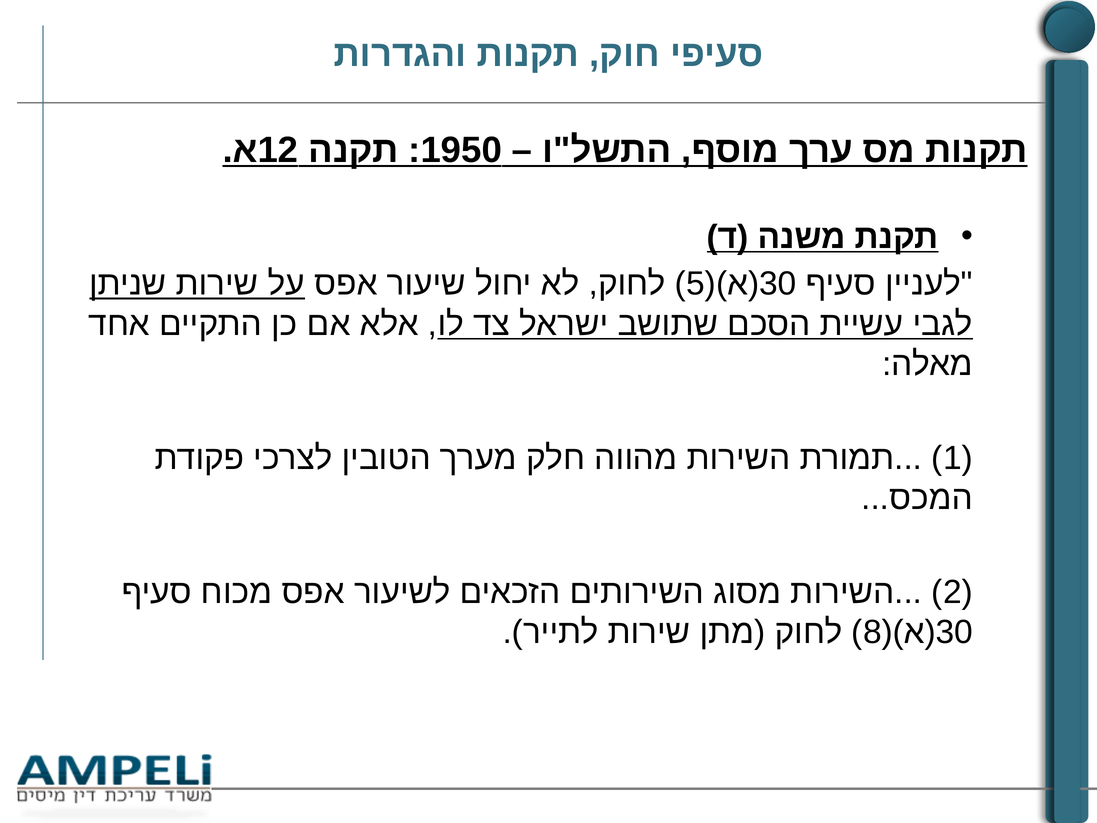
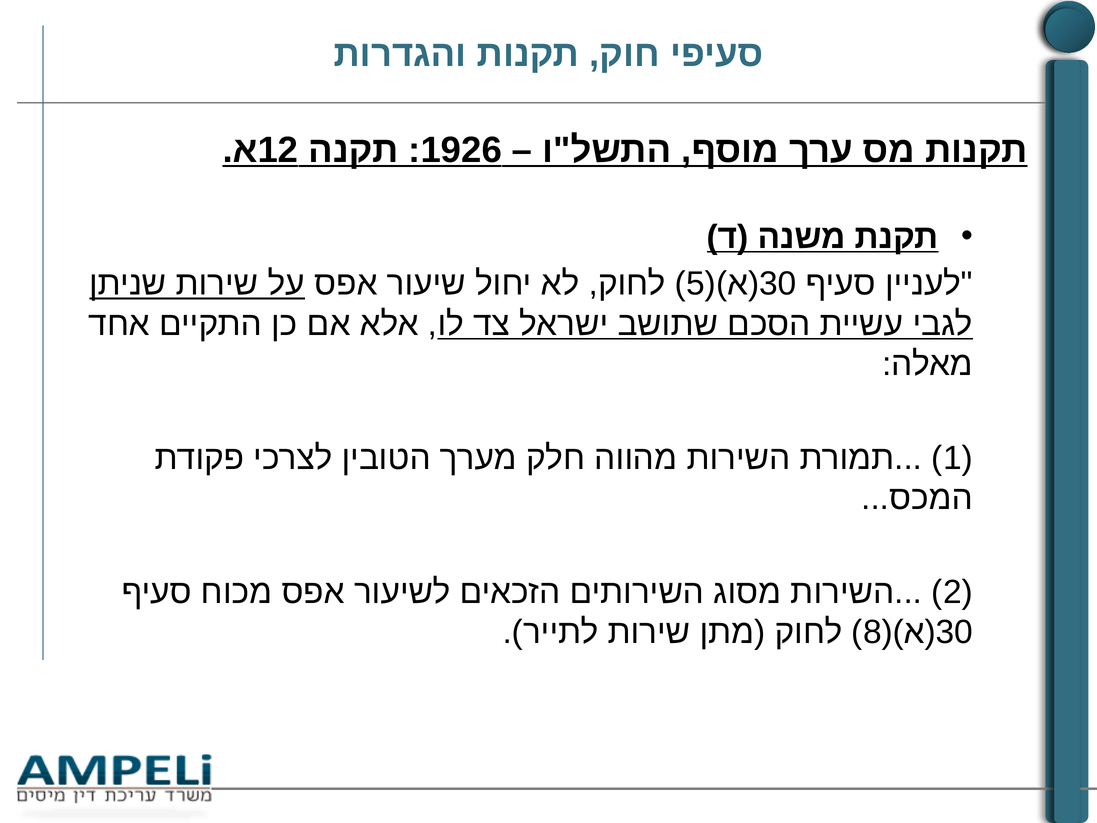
1950: 1950 -> 1926 (461, 150)
